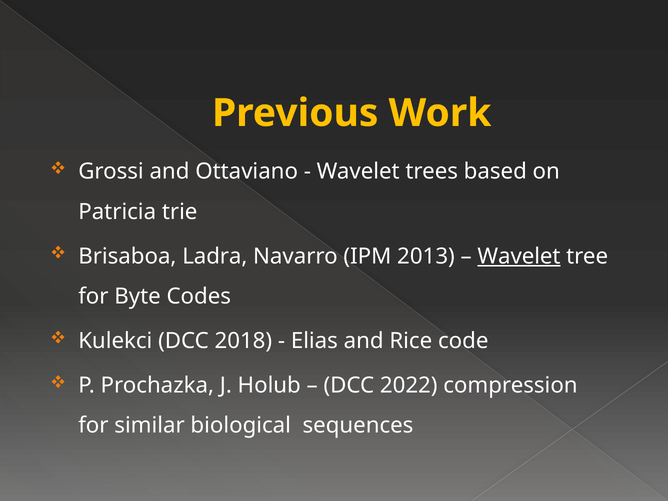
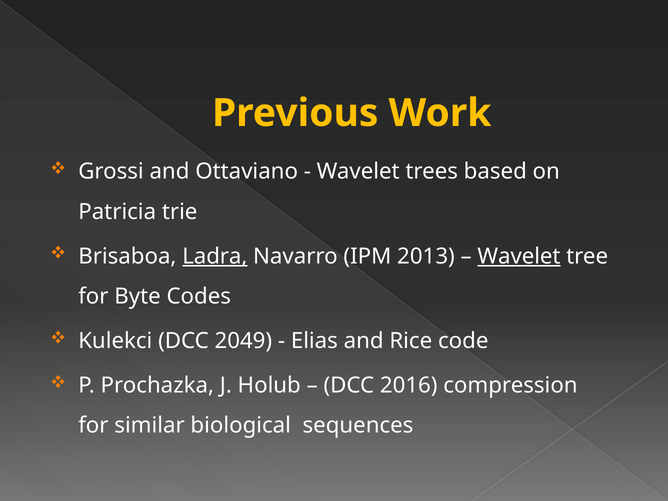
Ladra underline: none -> present (215, 256)
2018: 2018 -> 2049 (243, 341)
2022: 2022 -> 2016 (409, 385)
